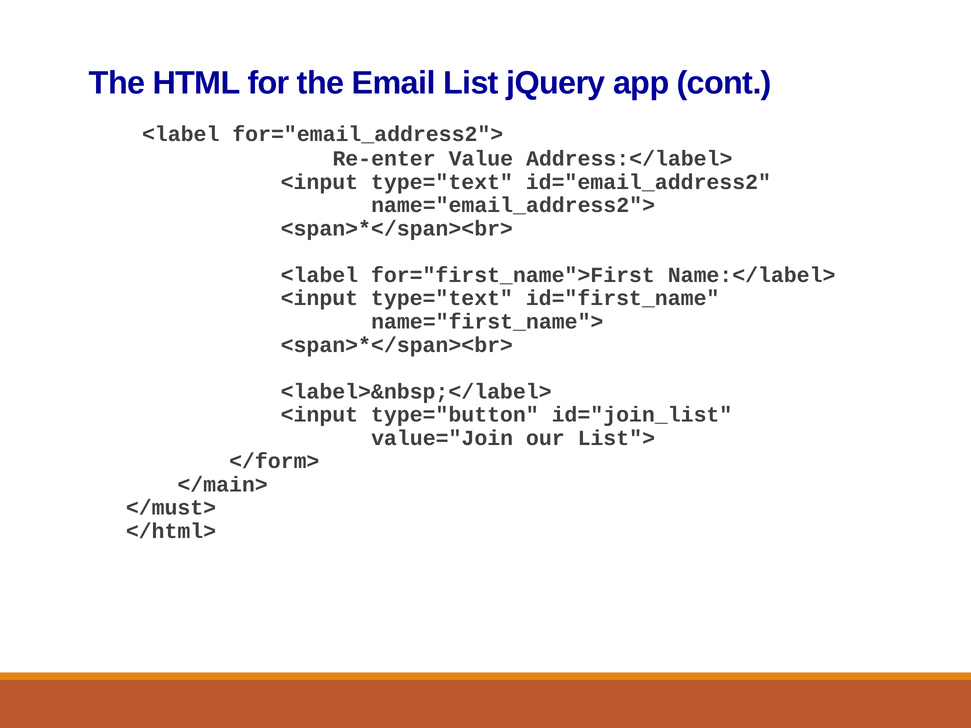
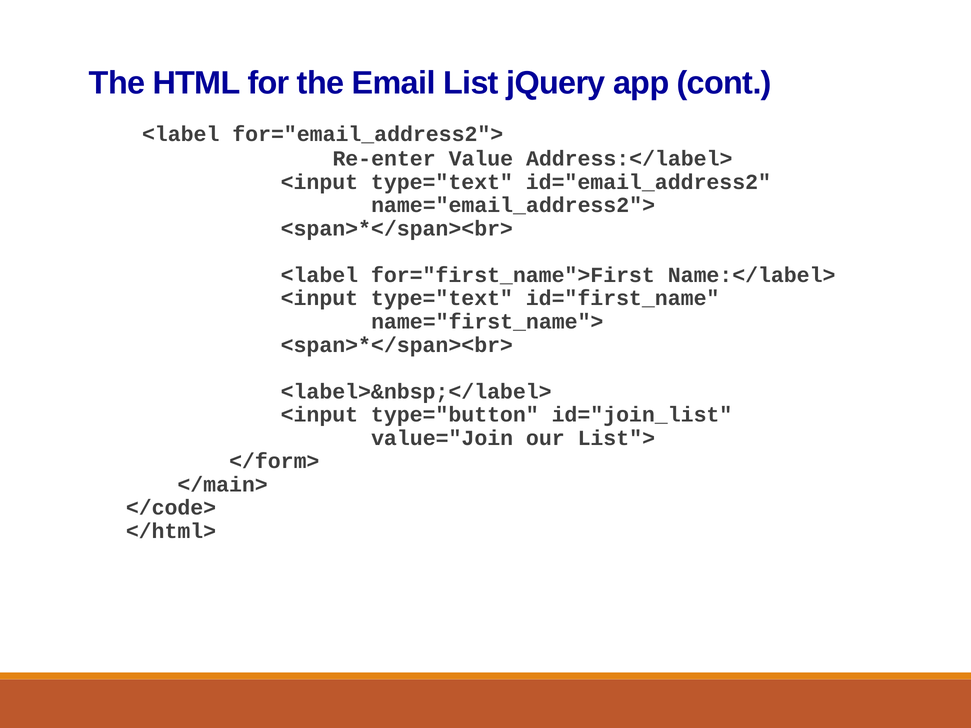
</must>: </must> -> </code> (171, 508)
